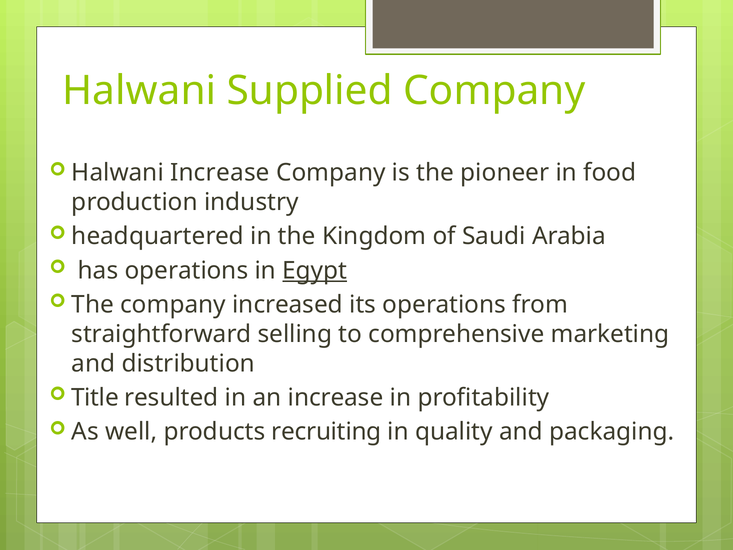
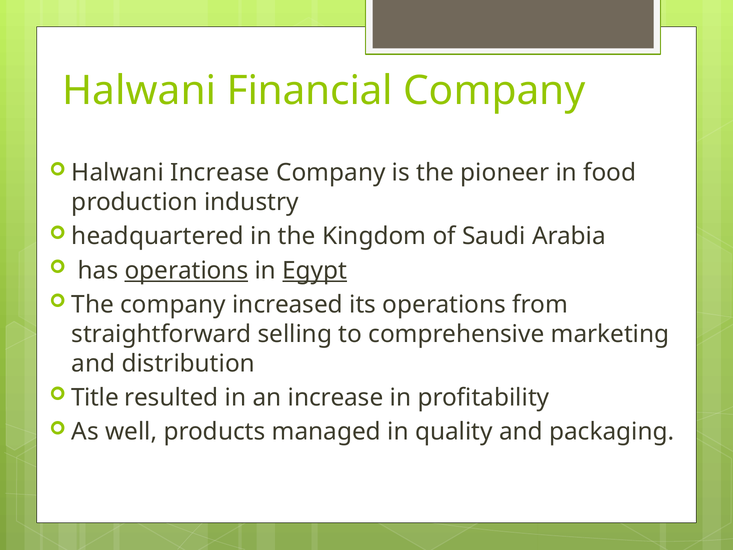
Supplied: Supplied -> Financial (310, 91)
operations underline: none -> present (186, 270)
recruiting: recruiting -> managed (326, 432)
